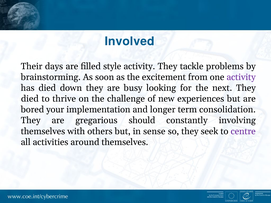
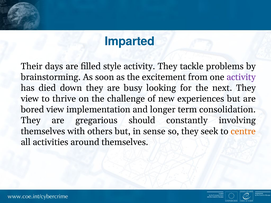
Involved: Involved -> Imparted (130, 41)
died: died -> view (30, 99)
bored your: your -> view (55, 110)
centre colour: purple -> orange (243, 131)
